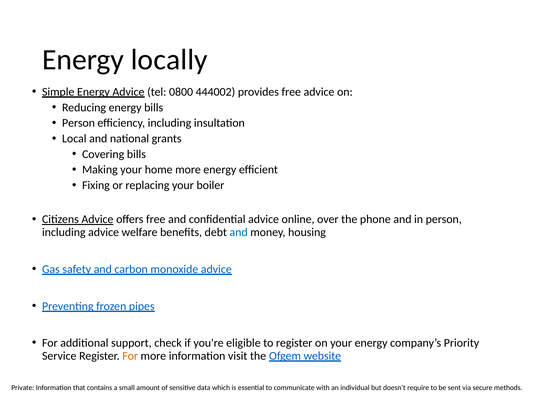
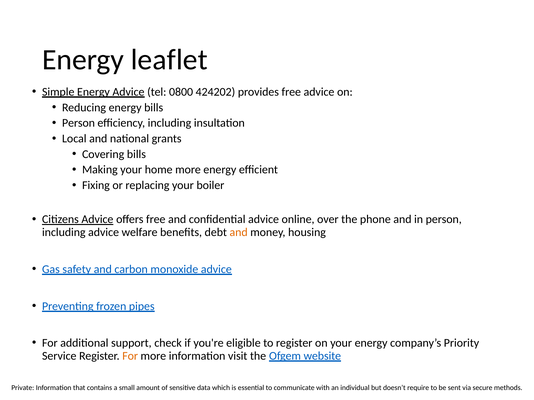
locally: locally -> leaflet (169, 60)
444002: 444002 -> 424202 (215, 92)
and colour: blue -> orange (239, 233)
